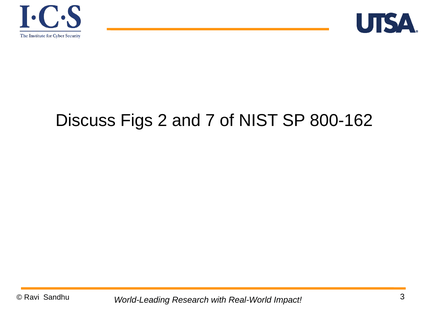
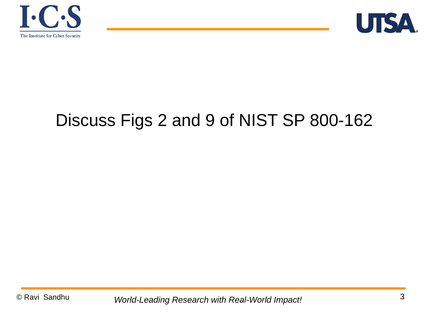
7: 7 -> 9 (210, 120)
